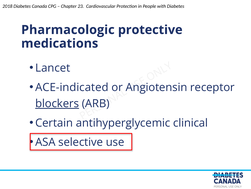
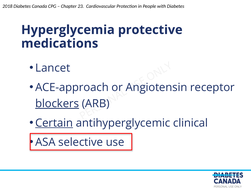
Pharmacologic: Pharmacologic -> Hyperglycemia (68, 30)
ACE-indicated: ACE-indicated -> ACE-approach (72, 87)
Certain underline: none -> present (54, 122)
